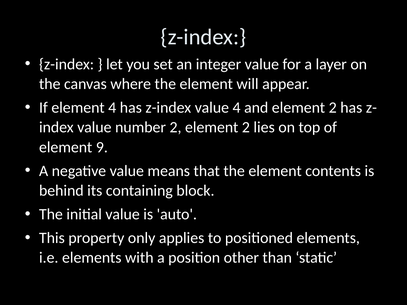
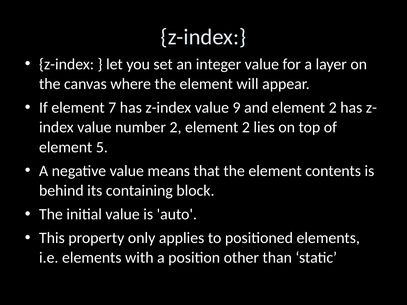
element 4: 4 -> 7 (112, 108)
value 4: 4 -> 9 (237, 108)
9: 9 -> 5 (102, 147)
